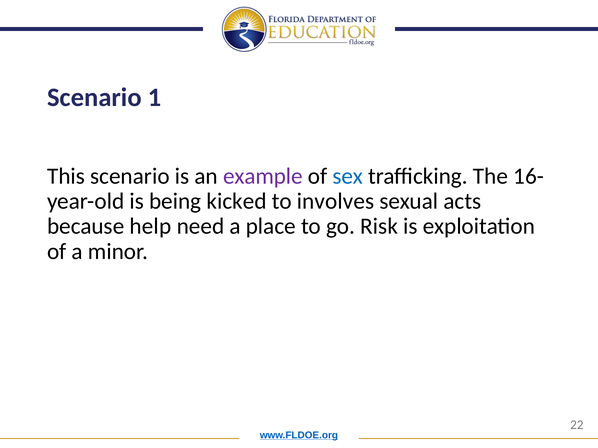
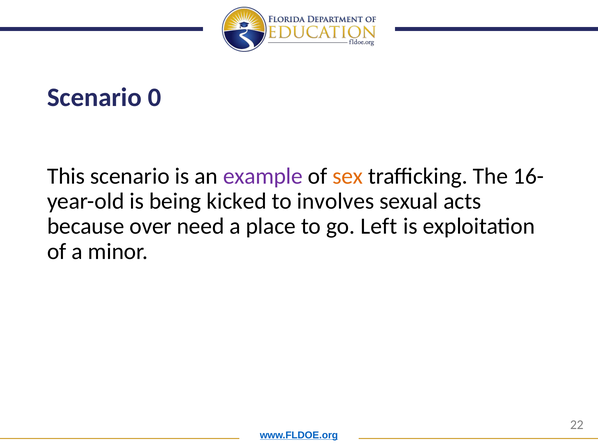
1: 1 -> 0 (154, 98)
sex colour: blue -> orange (348, 176)
help: help -> over (151, 227)
Risk: Risk -> Left (379, 227)
